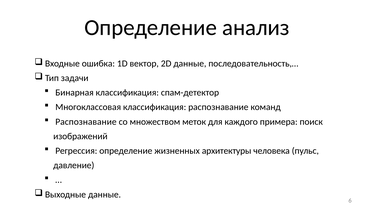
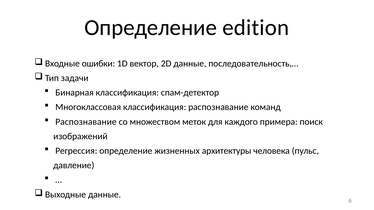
анализ: анализ -> edition (256, 28)
ошибка: ошибка -> ошибки (98, 64)
